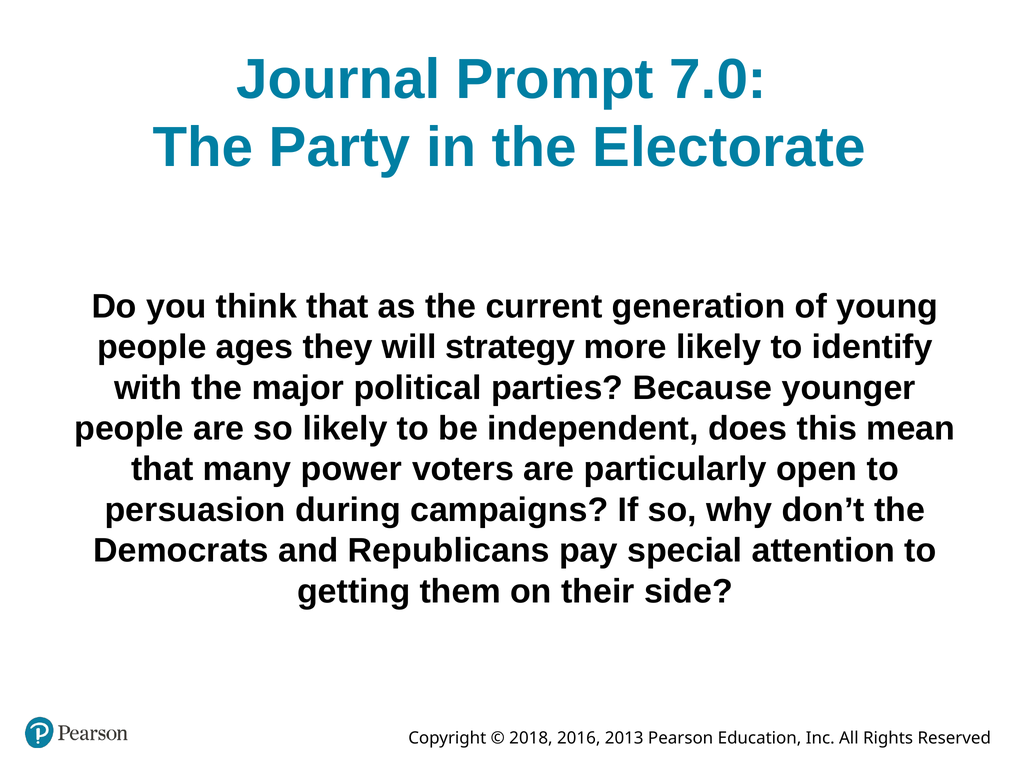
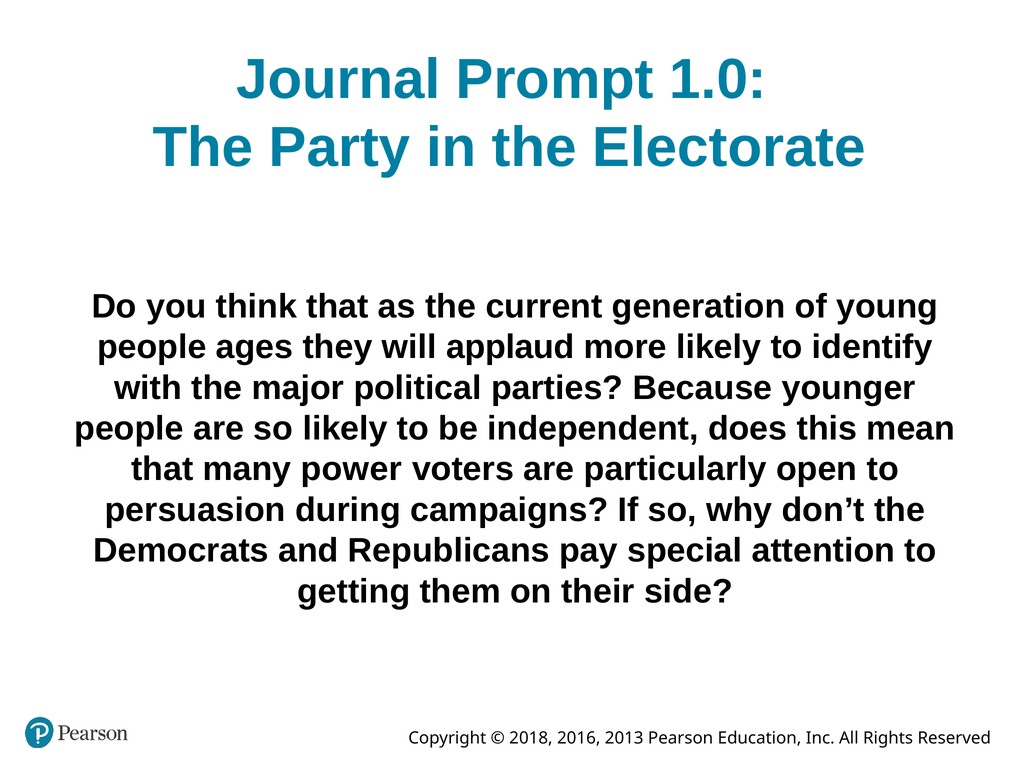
7.0: 7.0 -> 1.0 (718, 80)
strategy: strategy -> applaud (510, 347)
